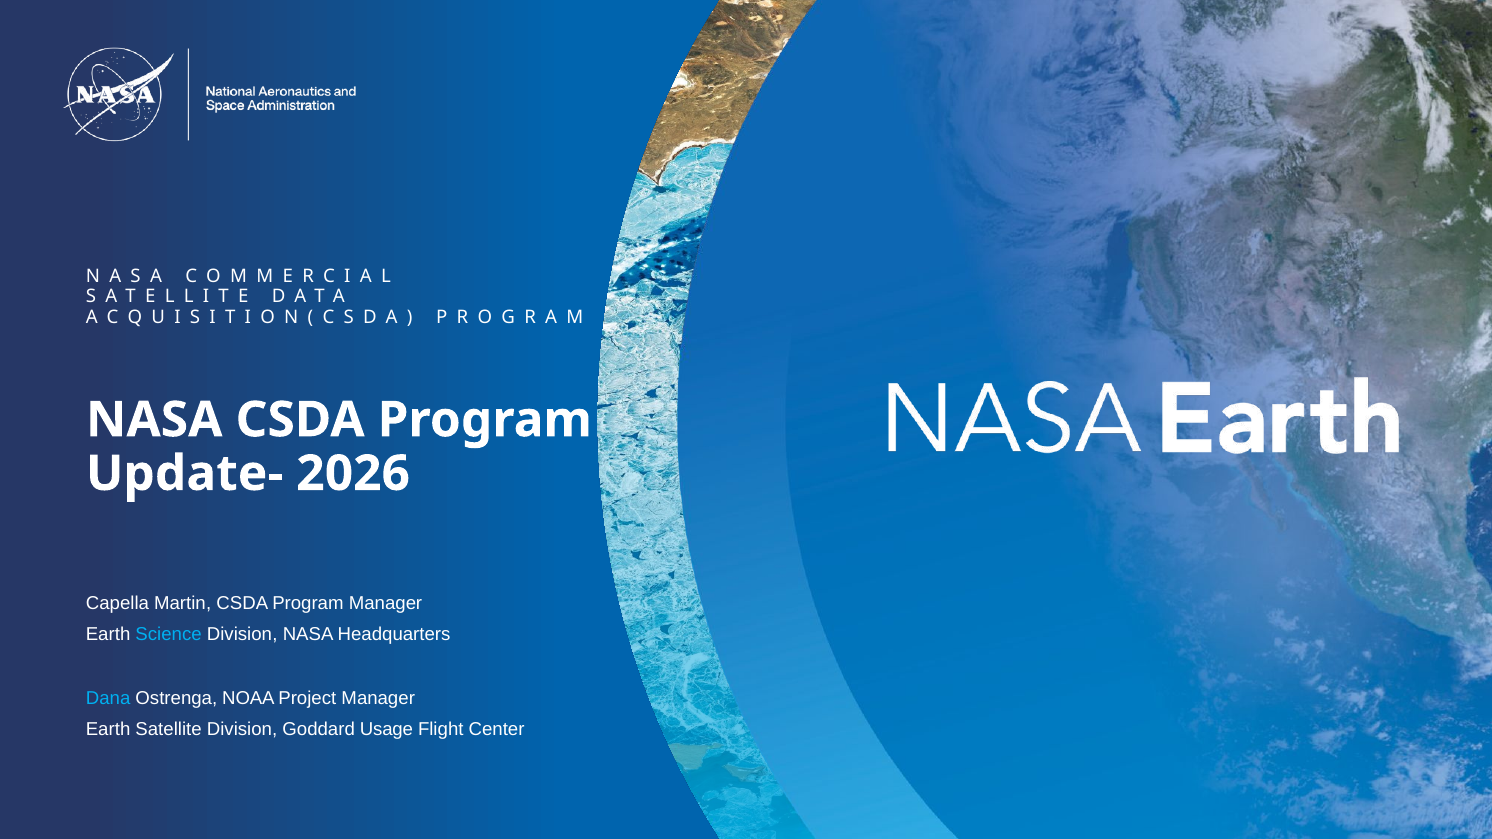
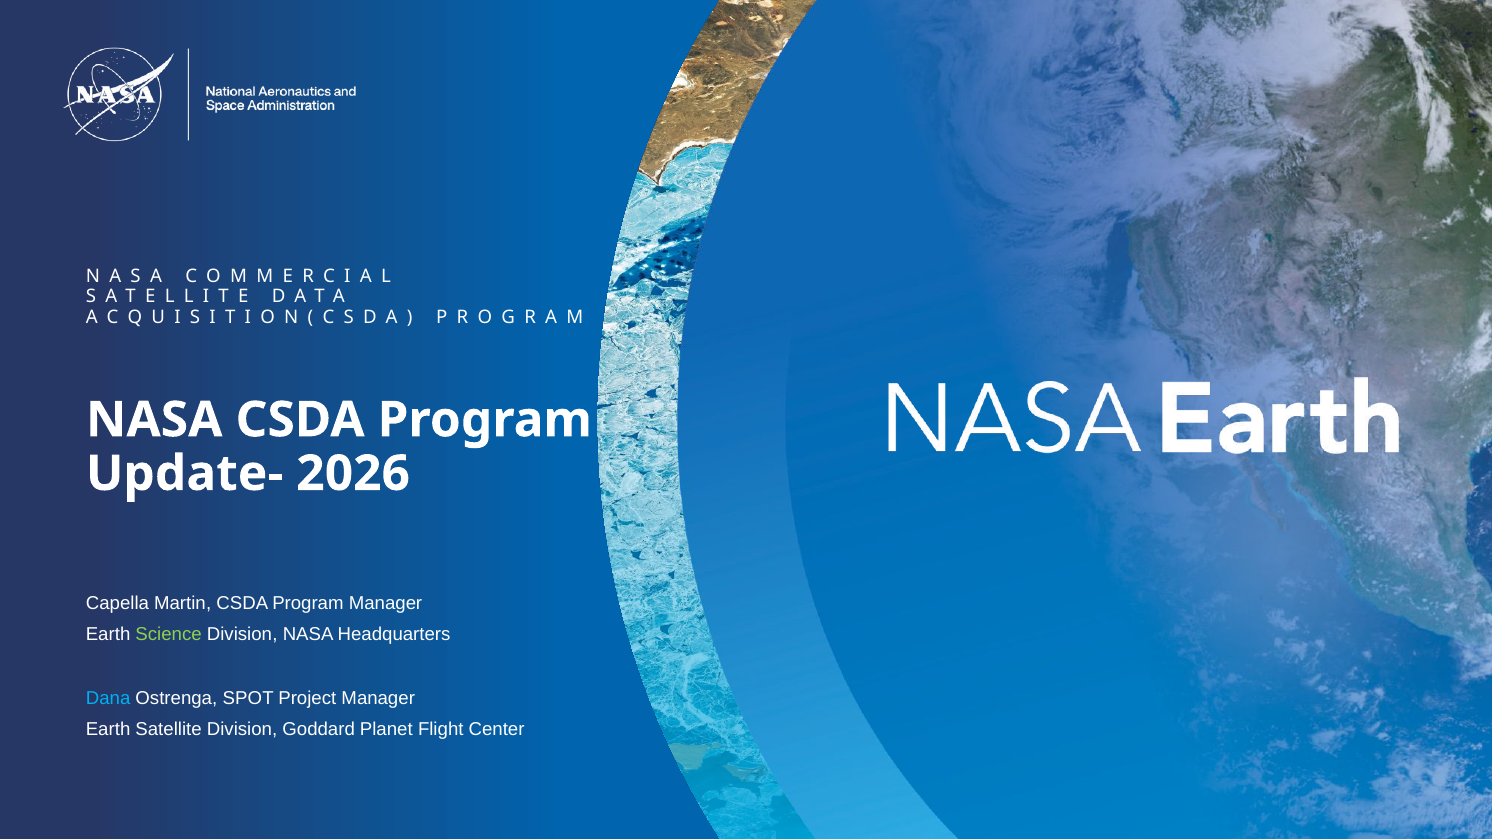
Science colour: light blue -> light green (169, 635)
NOAA: NOAA -> SPOT (248, 698)
Usage: Usage -> Planet (386, 730)
